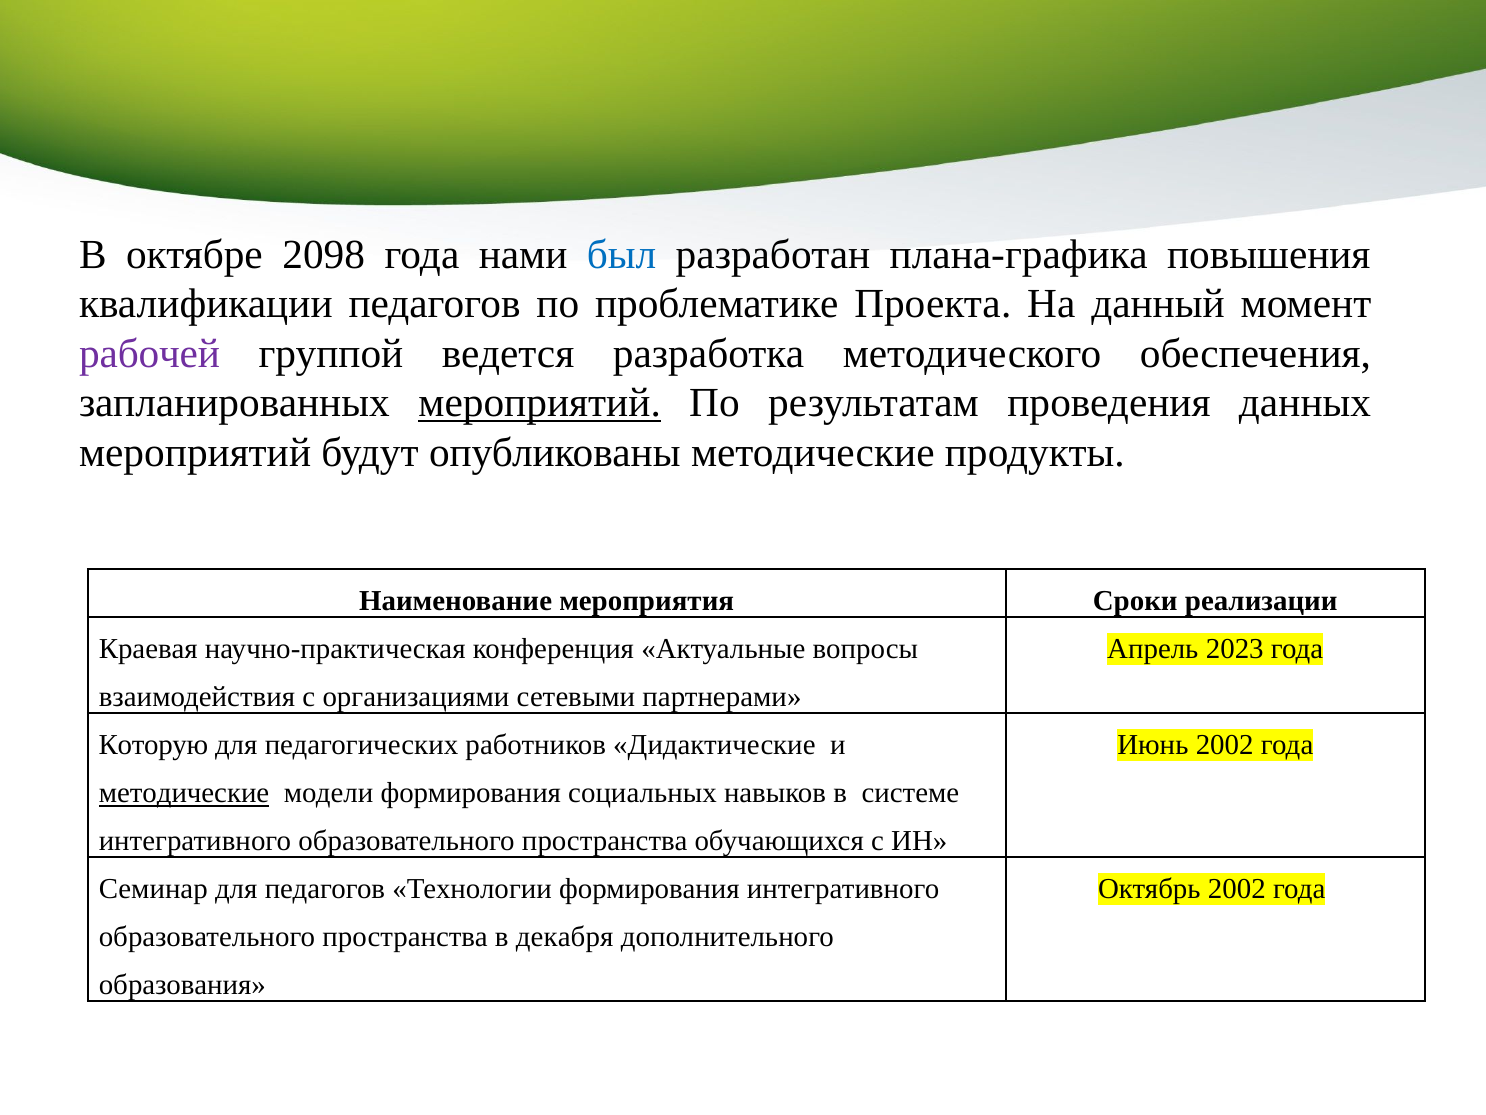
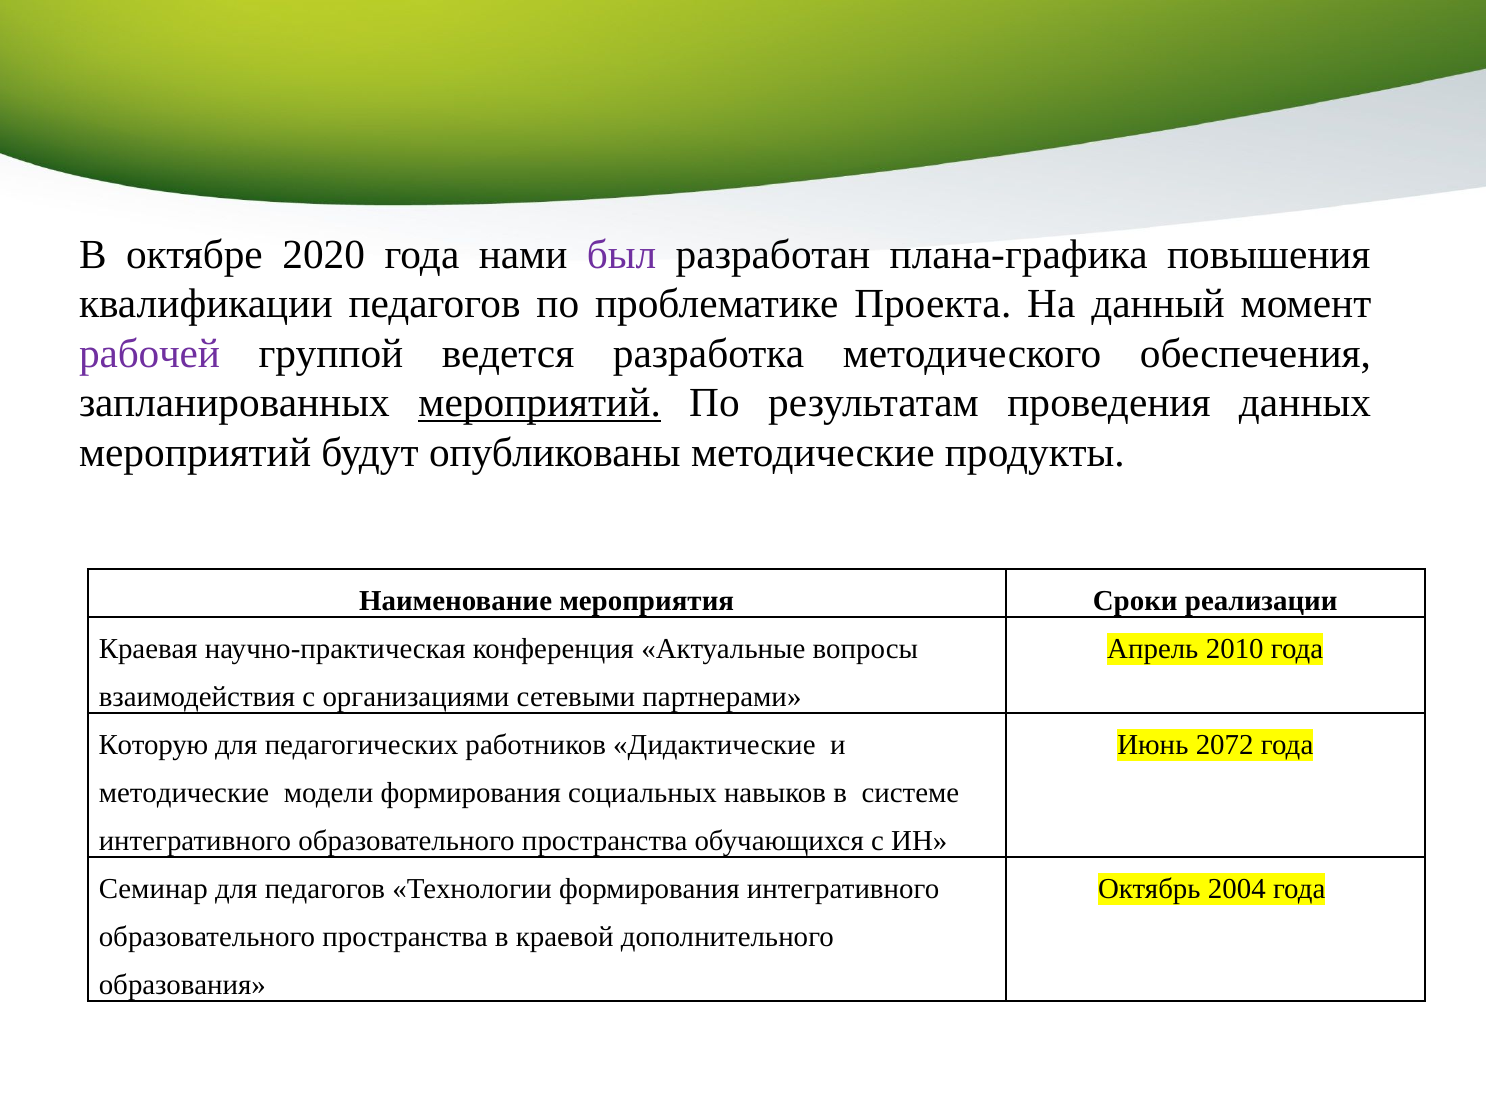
2098: 2098 -> 2020 (324, 254)
был colour: blue -> purple (622, 254)
2023: 2023 -> 2010 (1235, 649)
Июнь 2002: 2002 -> 2072 (1225, 745)
методические underline: present -> none (184, 793)
Октябрь 2002: 2002 -> 2004 (1237, 889)
декабря: декабря -> краевой (565, 937)
